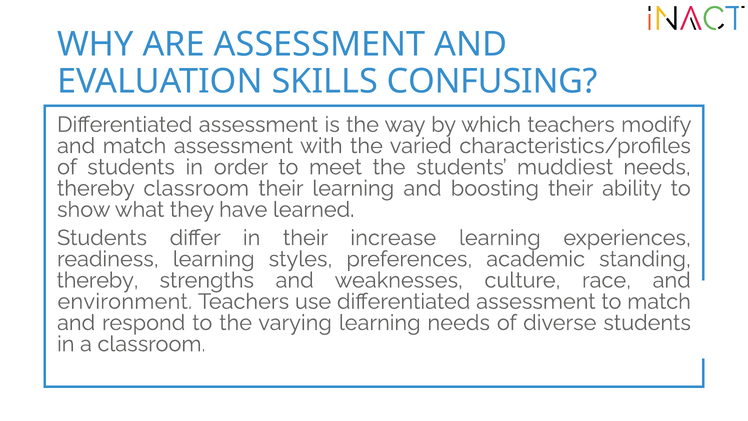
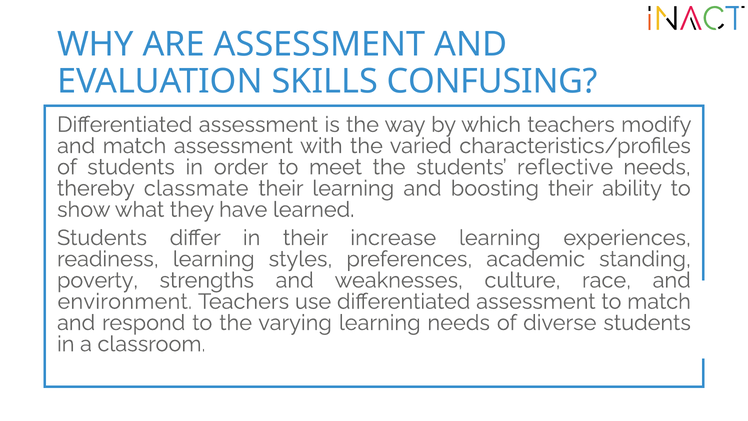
muddiest: muddiest -> reflective (565, 167)
thereby classroom: classroom -> classmate (196, 188)
thereby: thereby -> poverty (98, 280)
